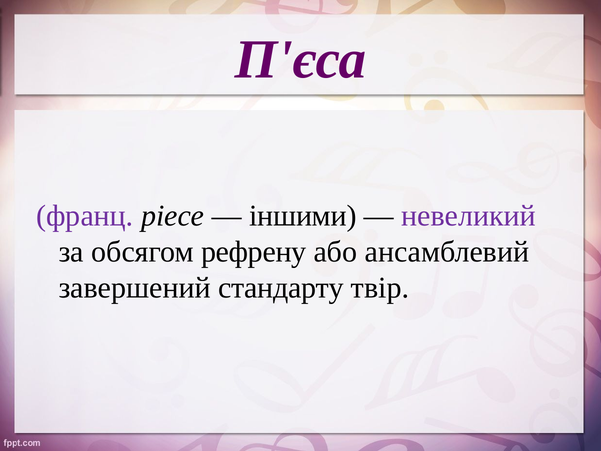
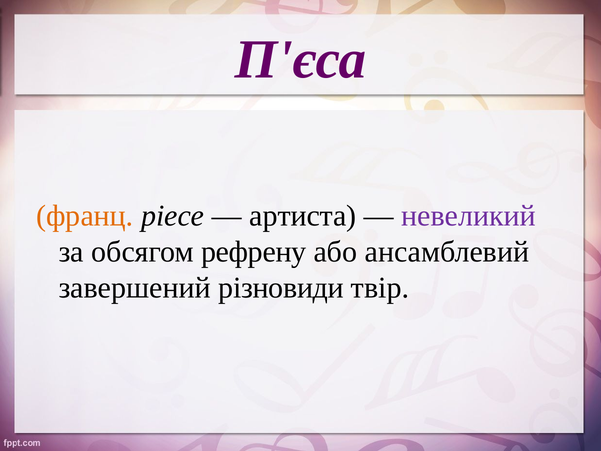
франц colour: purple -> orange (85, 216)
іншими: іншими -> артиста (303, 216)
стандарту: стандарту -> різновиди (281, 288)
